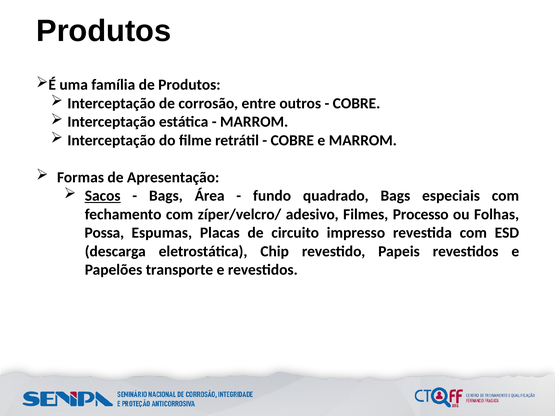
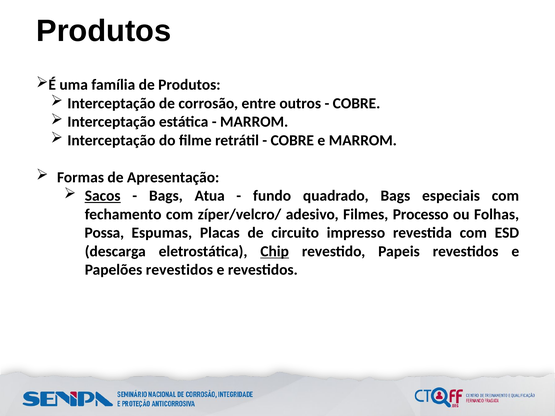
Área: Área -> Atua (210, 196)
Chip underline: none -> present (275, 251)
Papelões transporte: transporte -> revestidos (179, 270)
